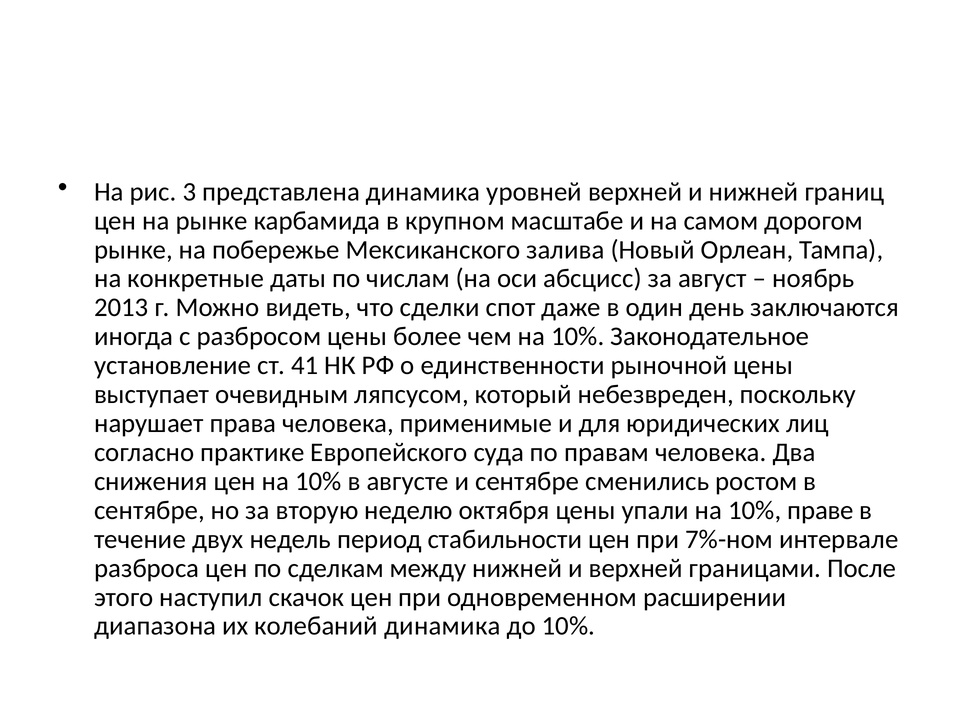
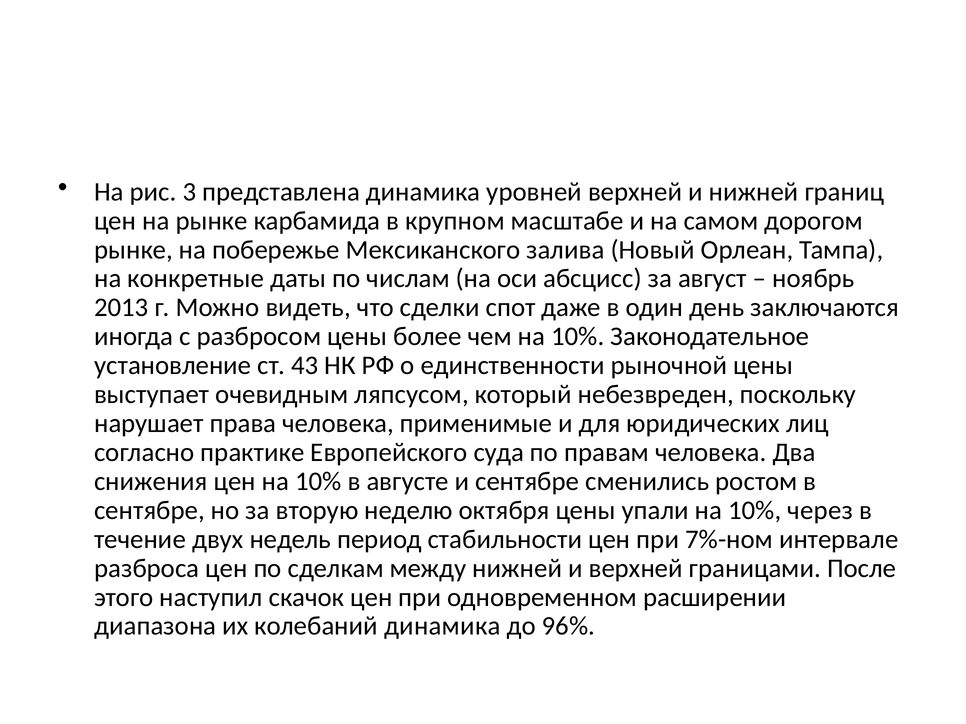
41: 41 -> 43 (305, 366)
праве: праве -> через (820, 511)
до 10%: 10% -> 96% (568, 627)
